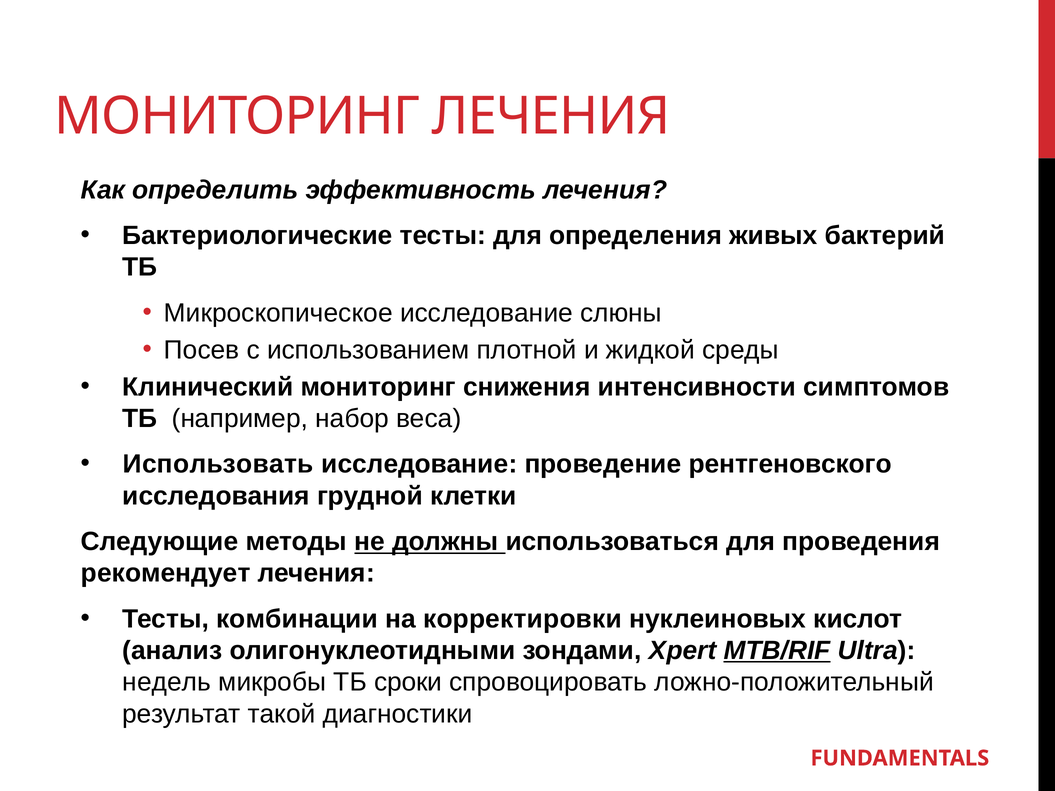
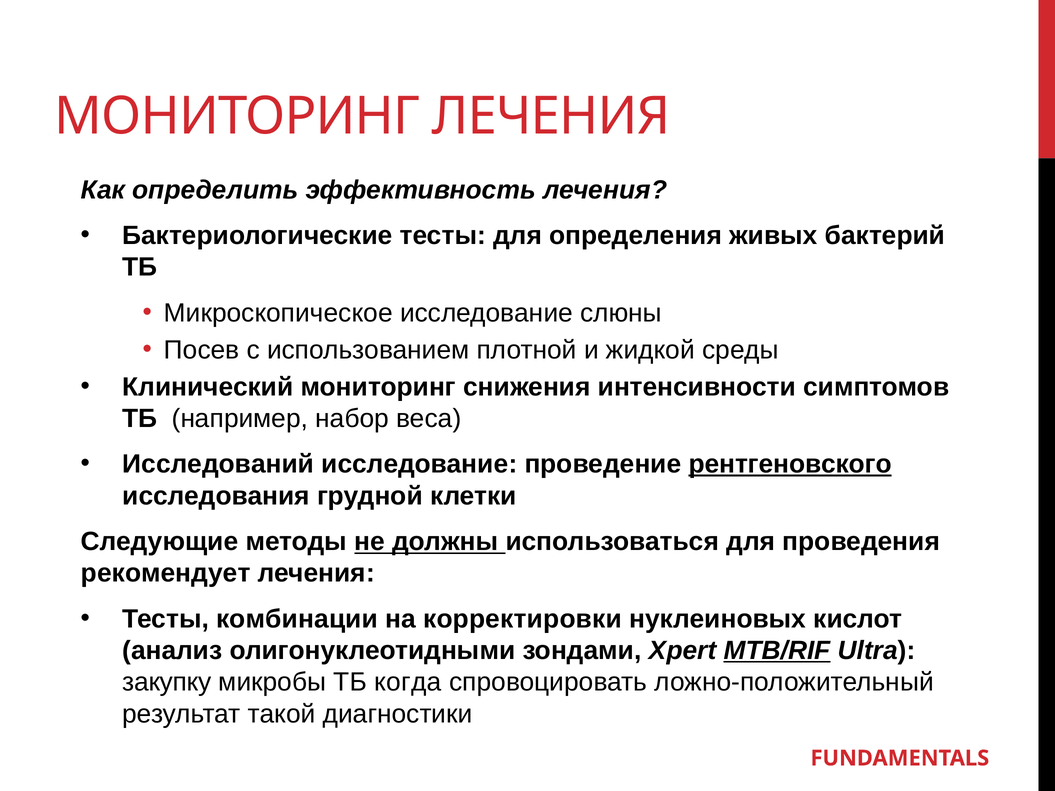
Использовать: Использовать -> Исследований (218, 464)
рентгеновского underline: none -> present (790, 464)
недель: недель -> закупку (167, 682)
сроки: сроки -> когда (408, 682)
